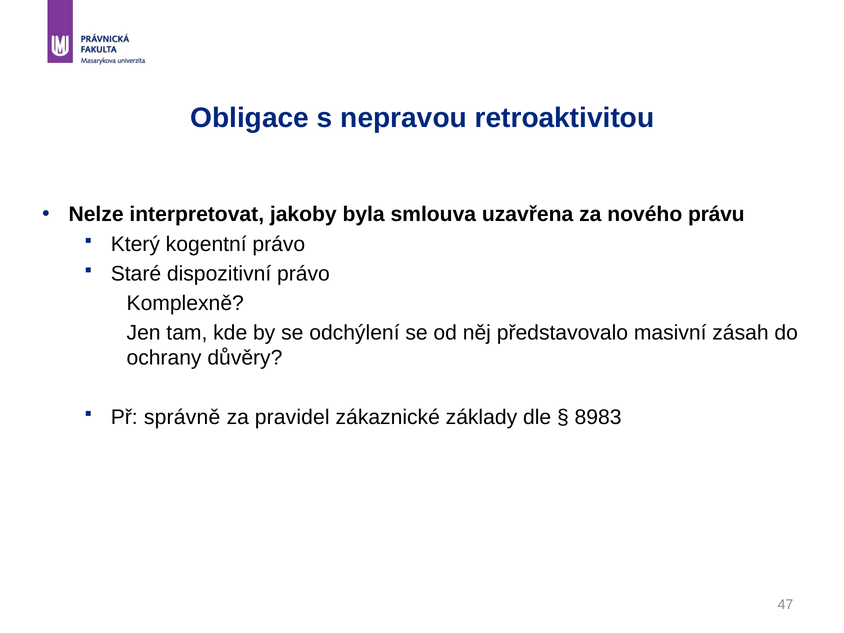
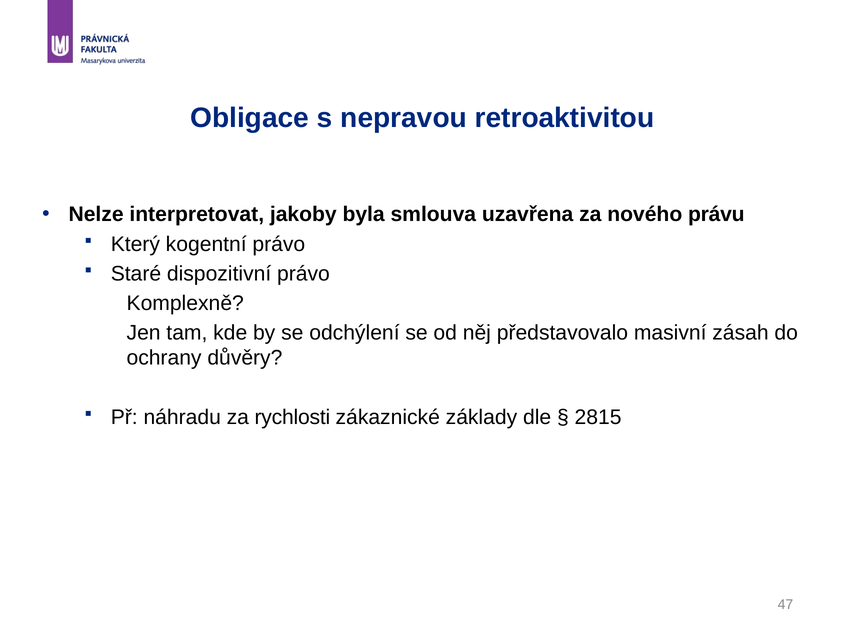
správně: správně -> náhradu (182, 417)
pravidel: pravidel -> rychlosti (292, 417)
8983: 8983 -> 2815 (598, 417)
